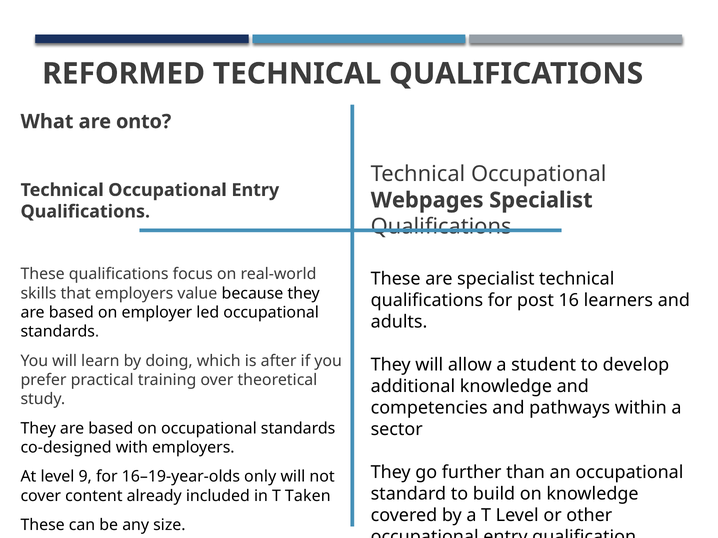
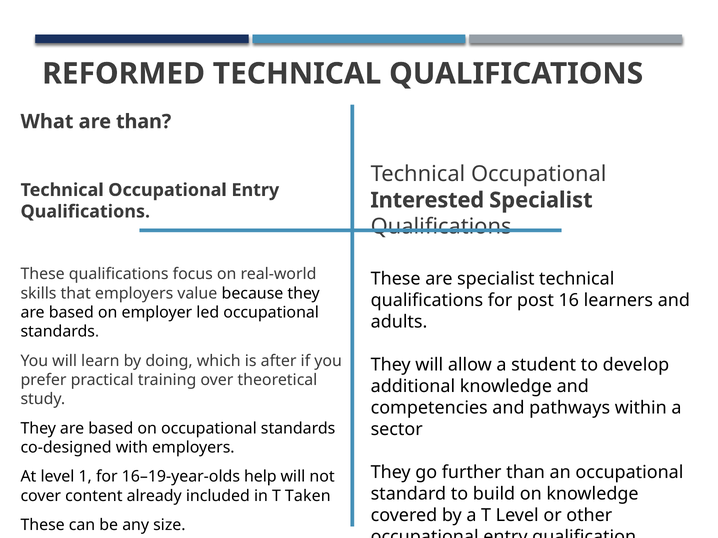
are onto: onto -> than (144, 122)
Webpages: Webpages -> Interested (427, 200)
9: 9 -> 1 (85, 477)
only: only -> help (260, 477)
